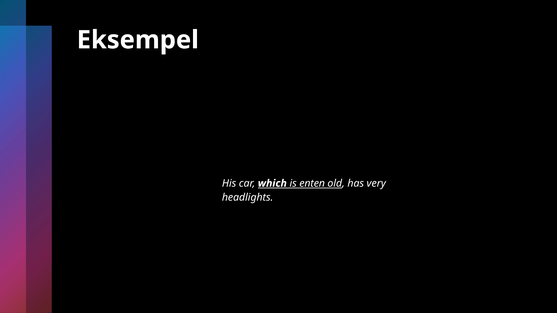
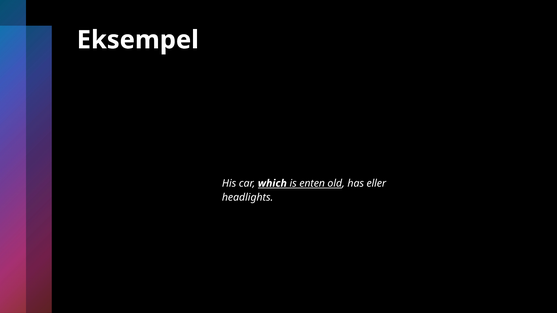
very: very -> eller (376, 184)
